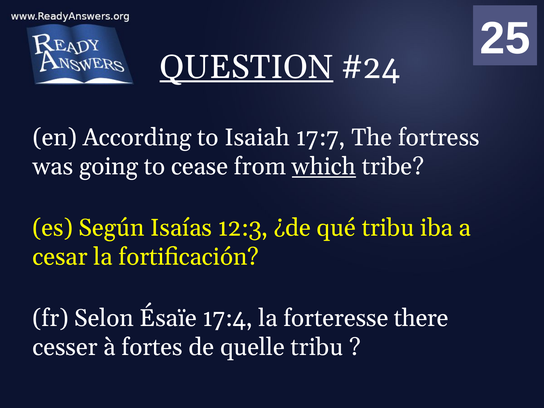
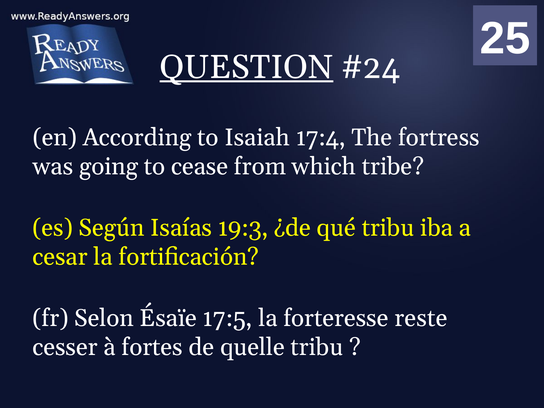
17:7: 17:7 -> 17:4 (321, 138)
which underline: present -> none (324, 167)
12:3: 12:3 -> 19:3 (243, 228)
17:4: 17:4 -> 17:5 (228, 318)
there: there -> reste (421, 318)
